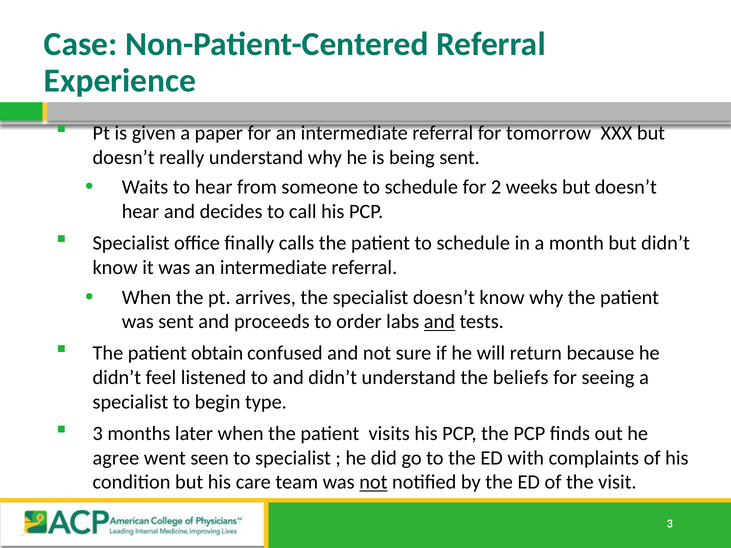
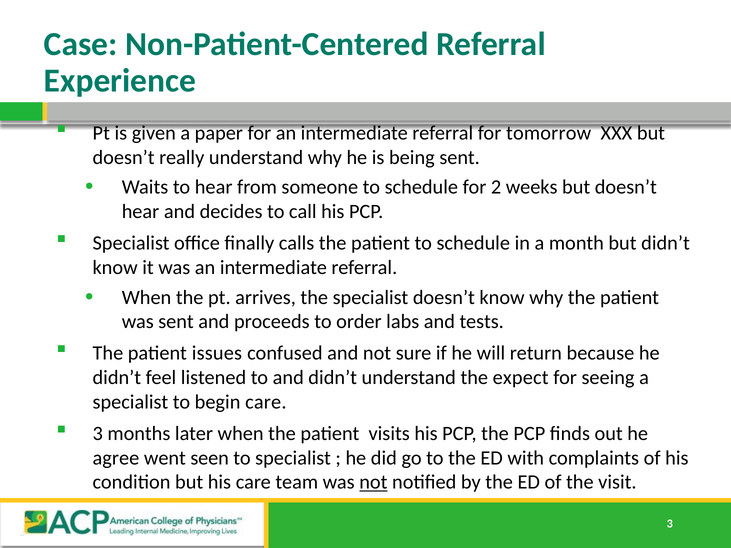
and underline: present -> none (439, 322)
obtain: obtain -> issues (217, 353)
beliefs: beliefs -> expect (521, 378)
begin type: type -> care (266, 402)
